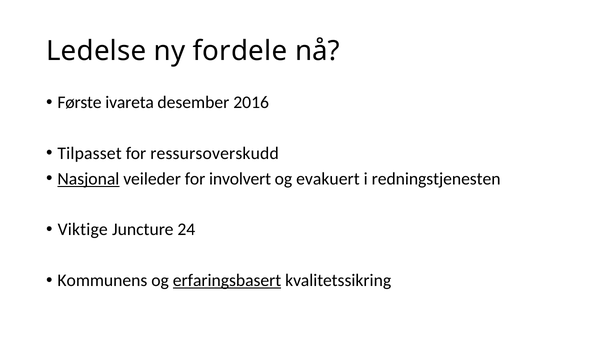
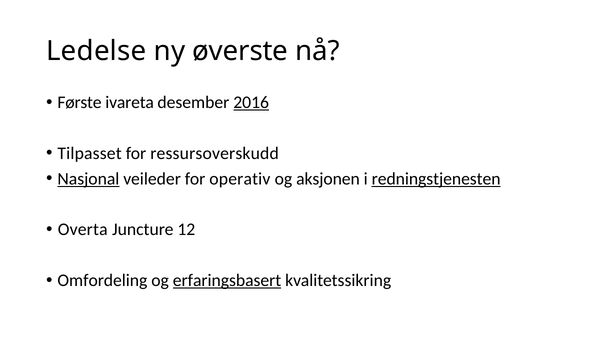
fordele: fordele -> øverste (240, 51)
2016 underline: none -> present (251, 102)
involvert: involvert -> operativ (240, 178)
evakuert: evakuert -> aksjonen (328, 178)
redningstjenesten underline: none -> present (436, 178)
Viktige: Viktige -> Overta (83, 229)
24: 24 -> 12 (186, 229)
Kommunens: Kommunens -> Omfordeling (102, 280)
